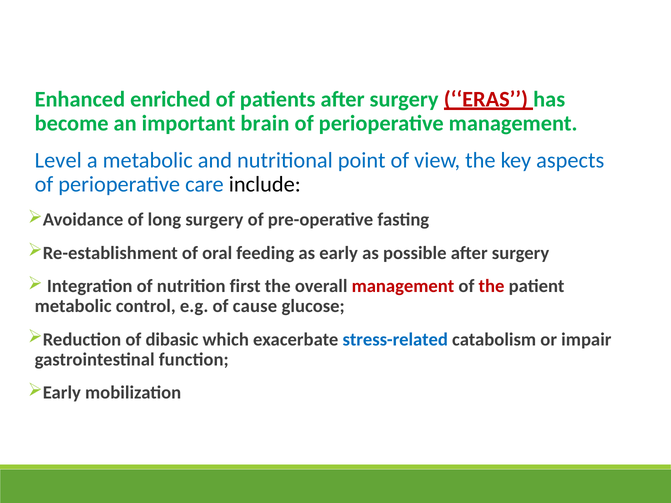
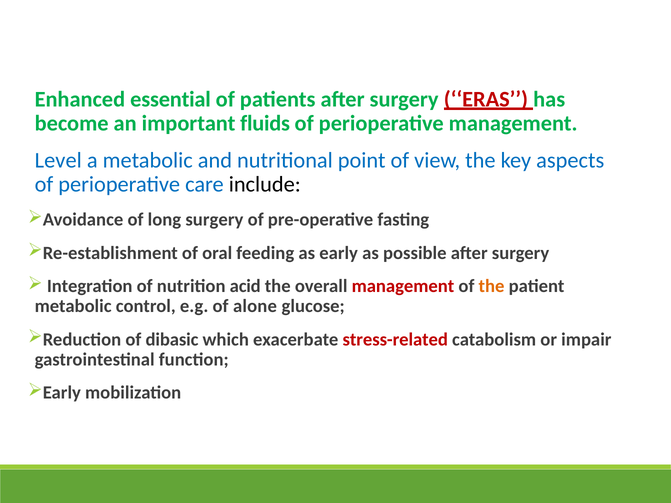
enriched: enriched -> essential (171, 99)
brain: brain -> fluids (265, 123)
first: first -> acid (245, 286)
the colour: red -> orange (492, 286)
cause: cause -> alone (255, 306)
stress-related colour: blue -> red (395, 340)
